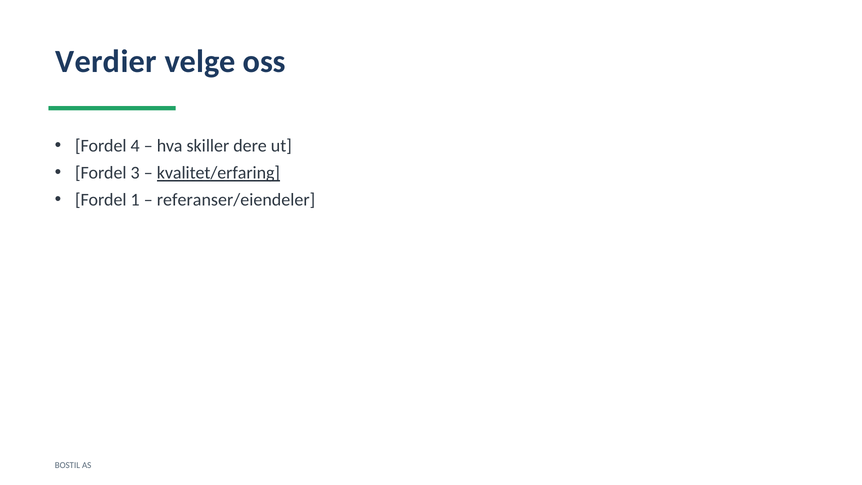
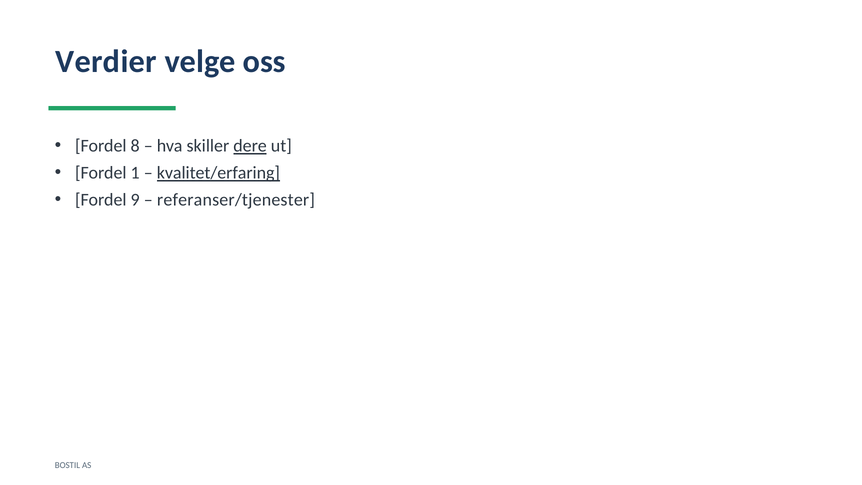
4: 4 -> 8 (135, 146)
dere underline: none -> present (250, 146)
3: 3 -> 1 (135, 173)
1: 1 -> 9 (135, 200)
referanser/eiendeler: referanser/eiendeler -> referanser/tjenester (236, 200)
